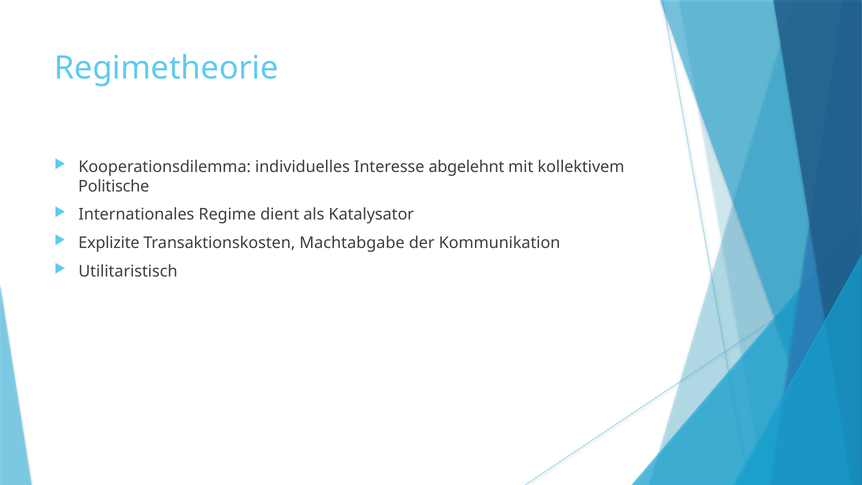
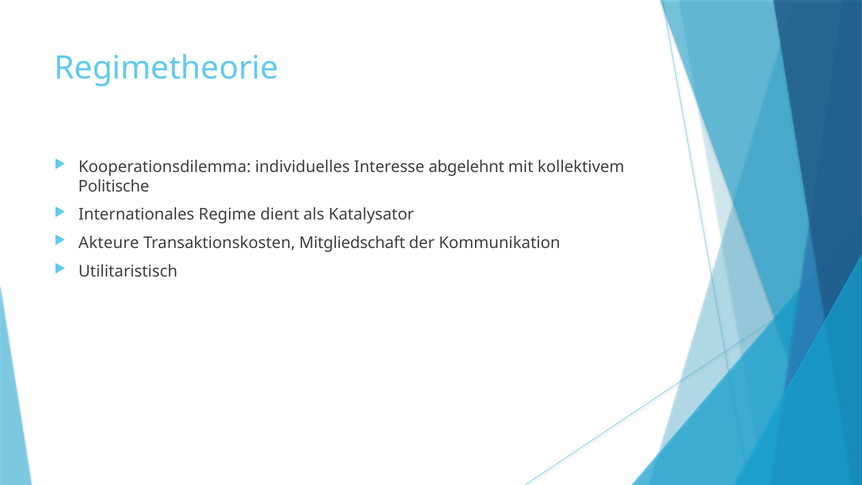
Explizite: Explizite -> Akteure (109, 243)
Machtabgabe: Machtabgabe -> Mitgliedschaft (352, 243)
